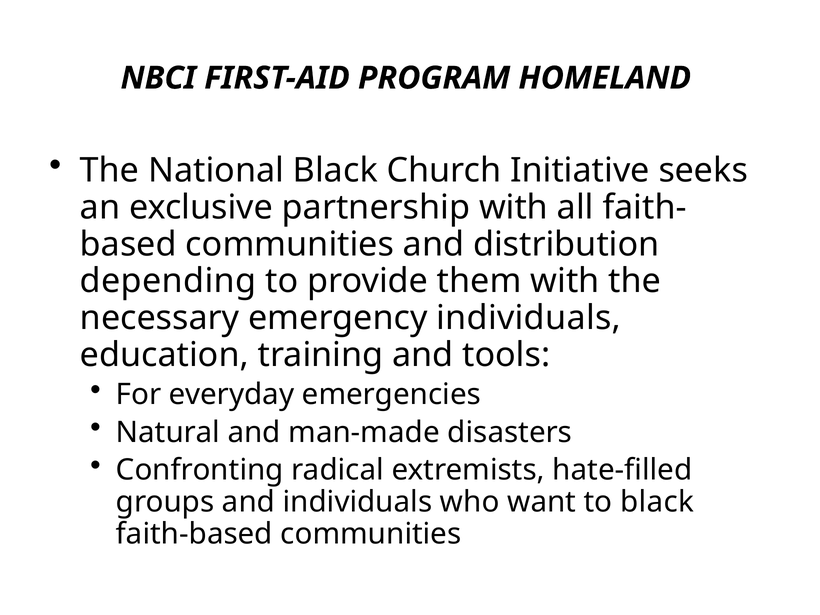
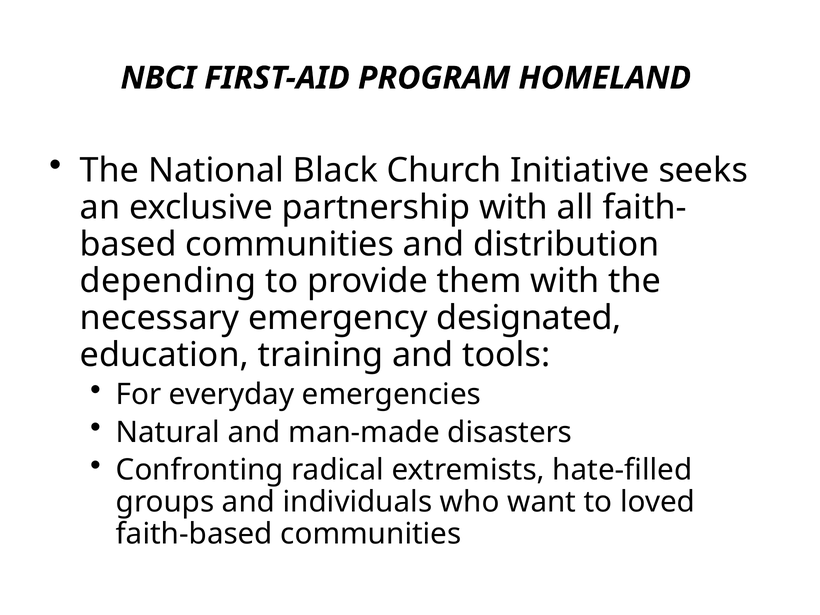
emergency individuals: individuals -> designated (529, 318)
to black: black -> loved (658, 502)
